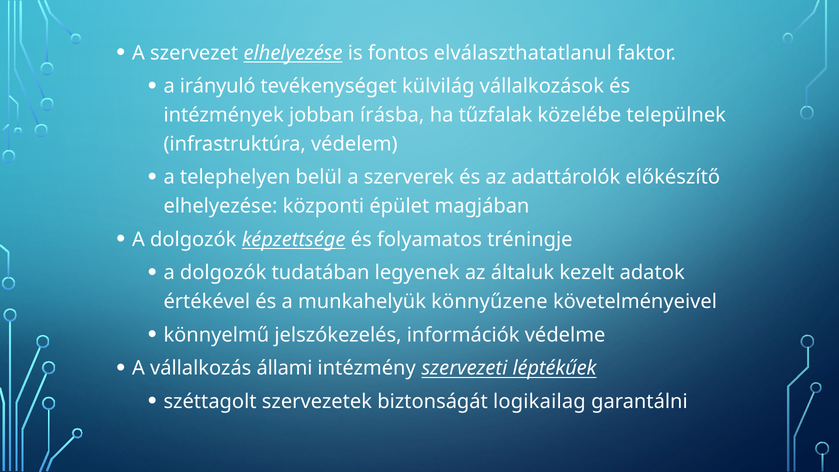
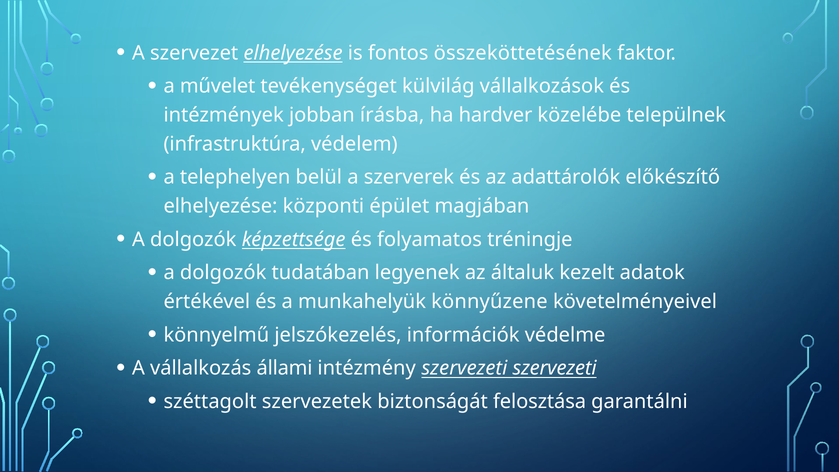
elválaszthatatlanul: elválaszthatatlanul -> összeköttetésének (523, 53)
irányuló: irányuló -> művelet (218, 86)
tűzfalak: tűzfalak -> hardver (496, 115)
szervezeti léptékűek: léptékűek -> szervezeti (555, 368)
logikailag: logikailag -> felosztása (540, 401)
